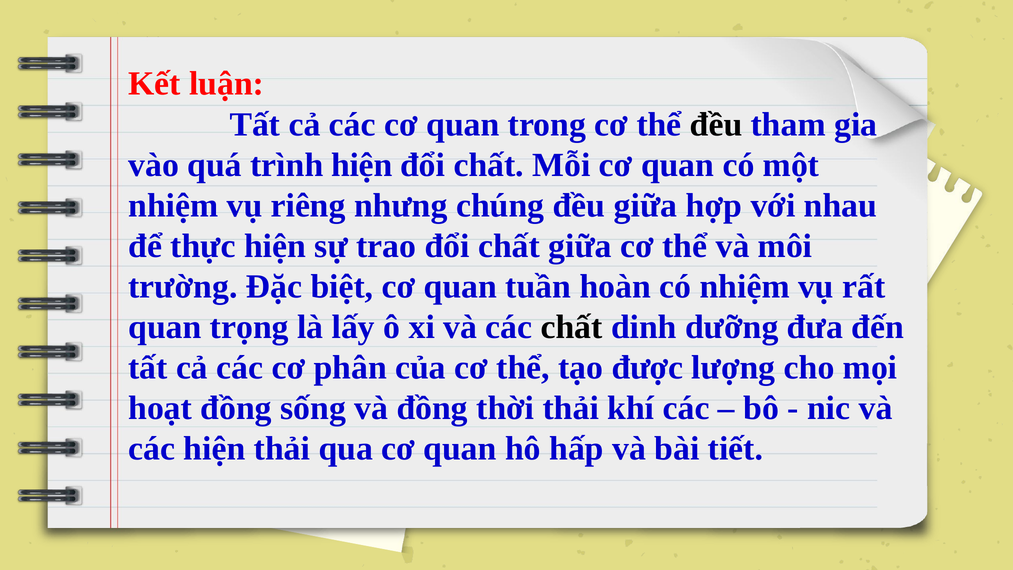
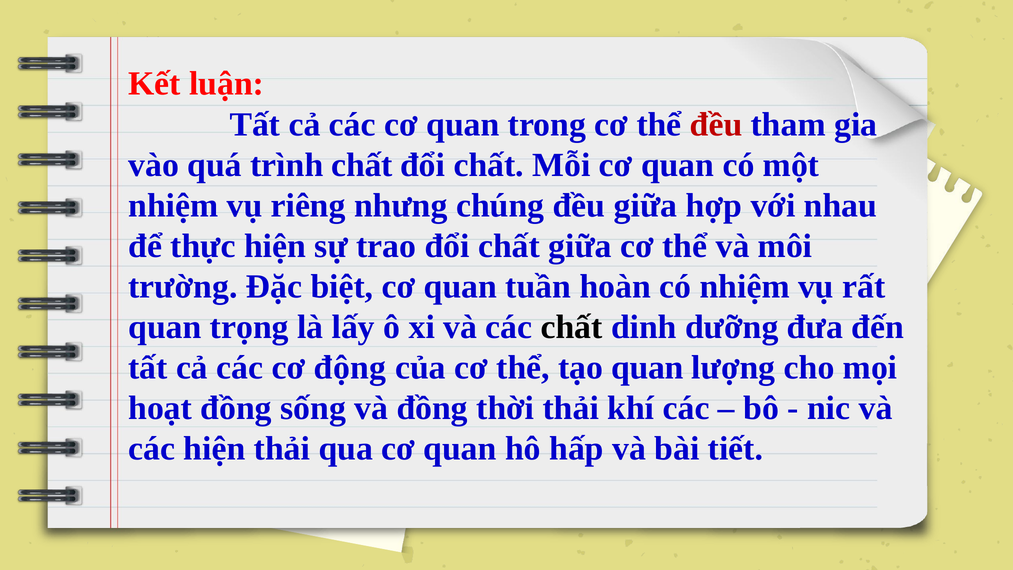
đều colour: black -> red (716, 124)
trình hiện: hiện -> chất (362, 165)
phân: phân -> động (350, 367)
tạo được: được -> quan (647, 367)
